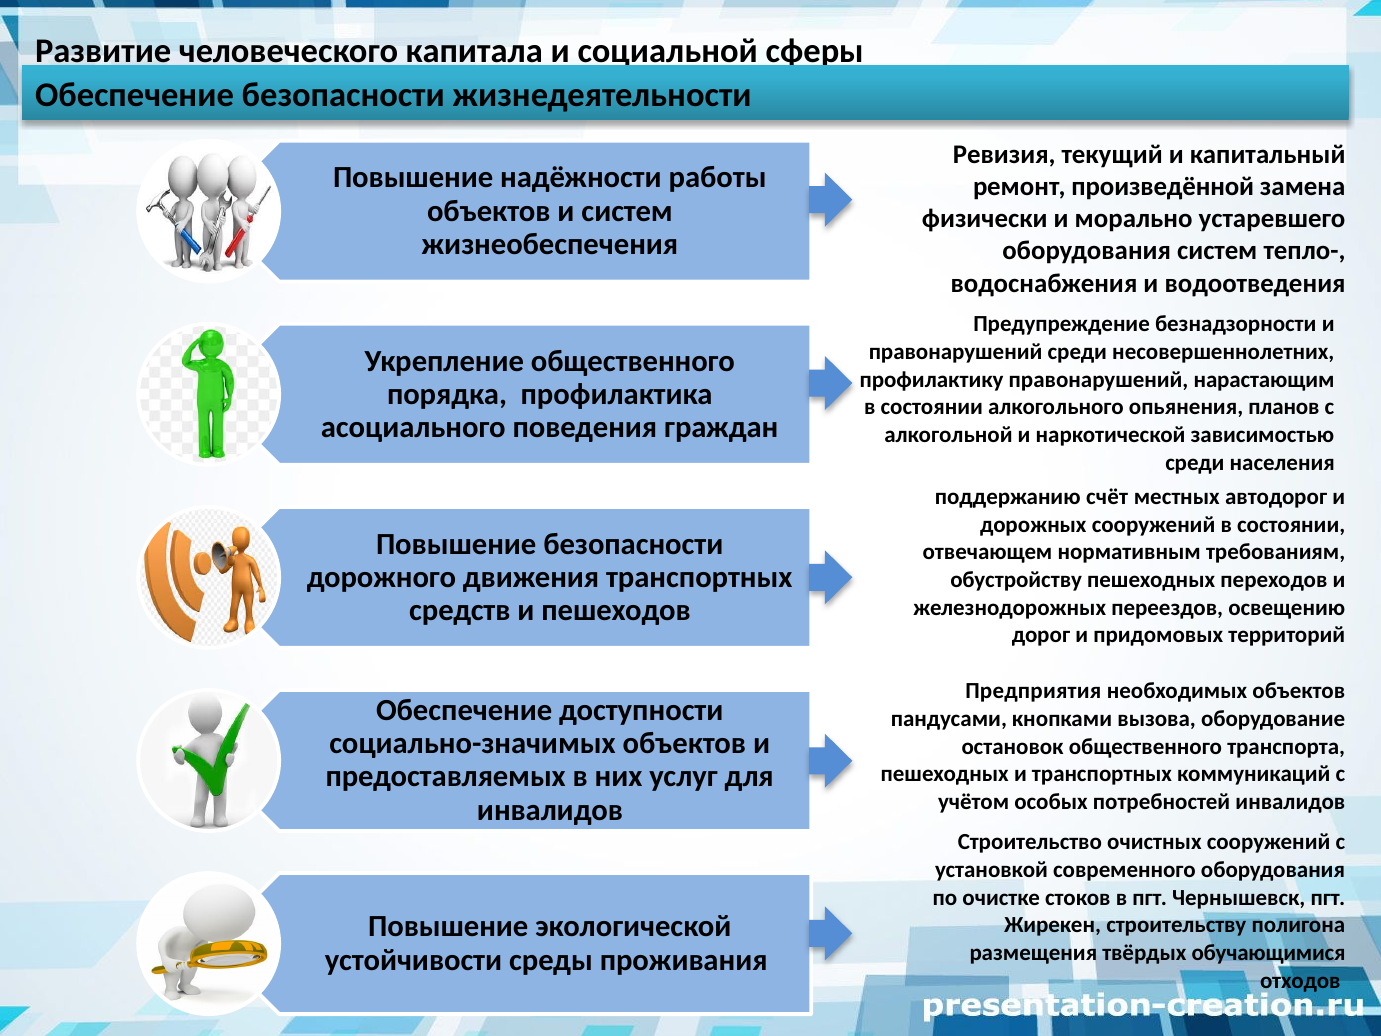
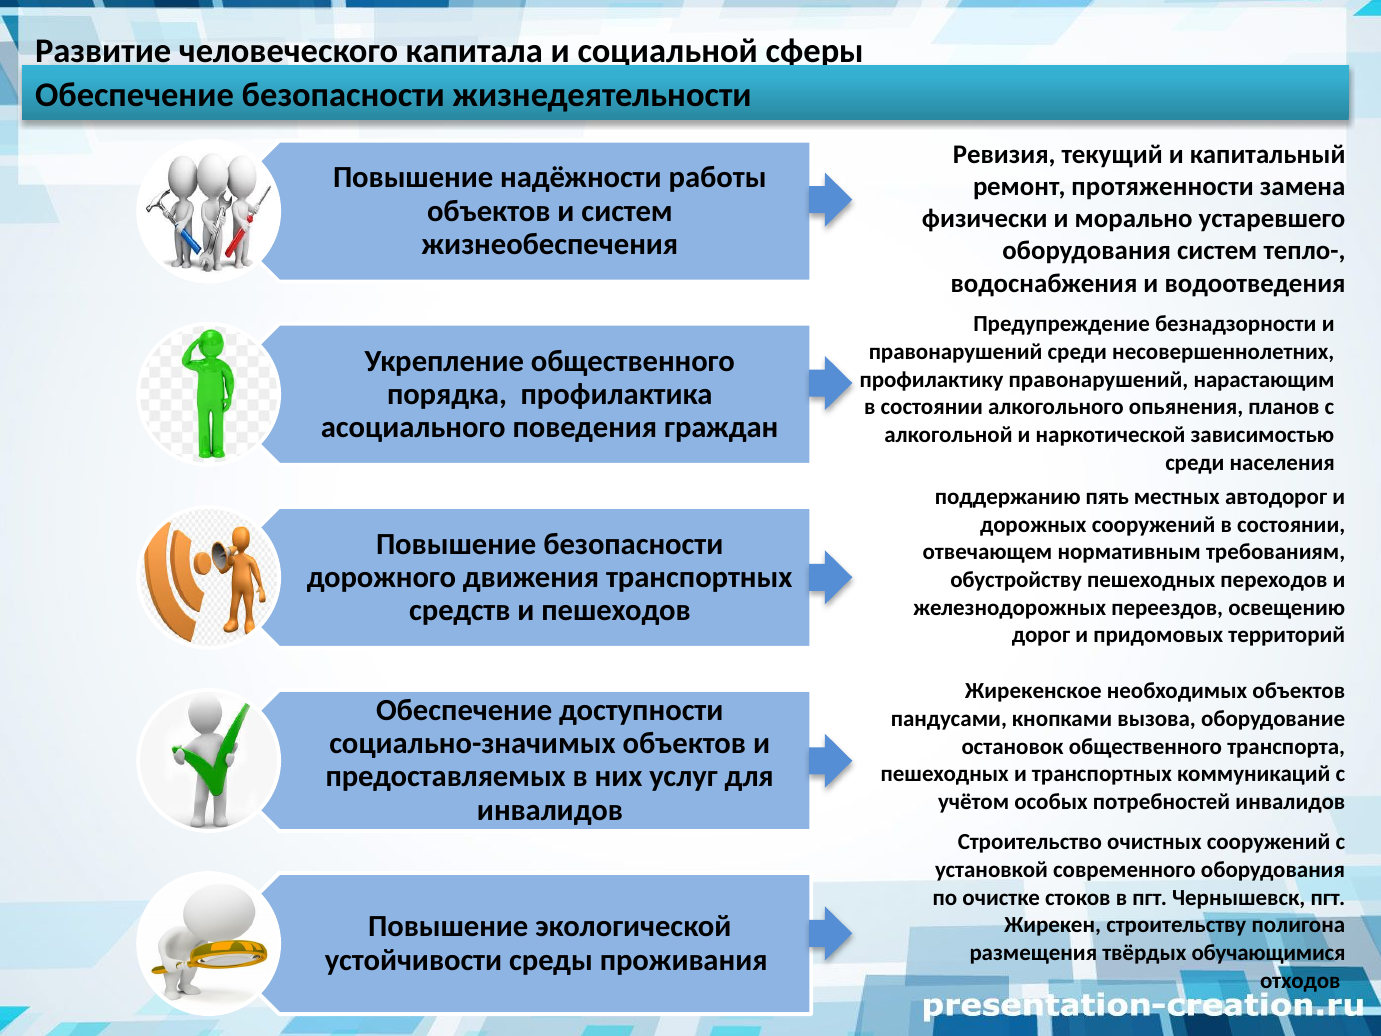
произведённой: произведённой -> протяженности (1163, 186)
счёт: счёт -> пять (1107, 497)
Предприятия: Предприятия -> Жирекенское (1033, 691)
